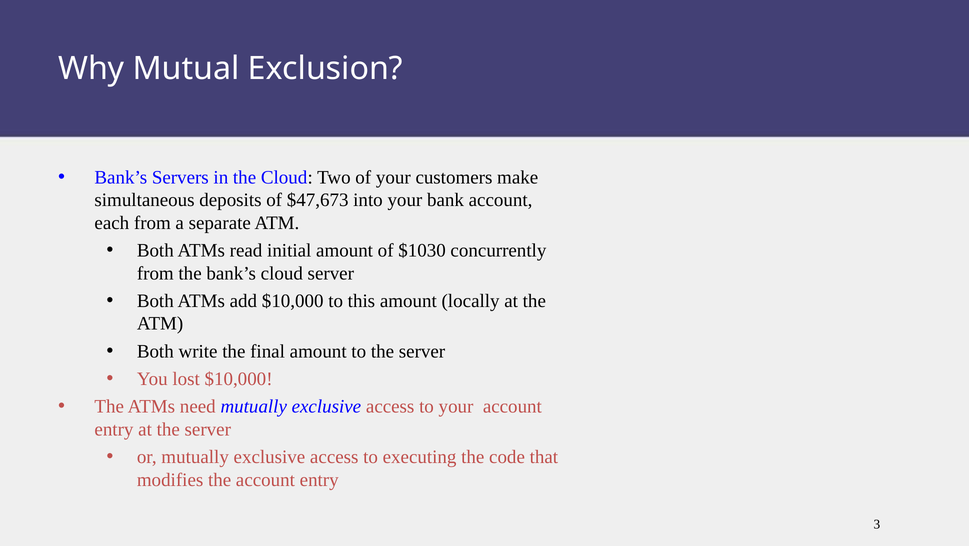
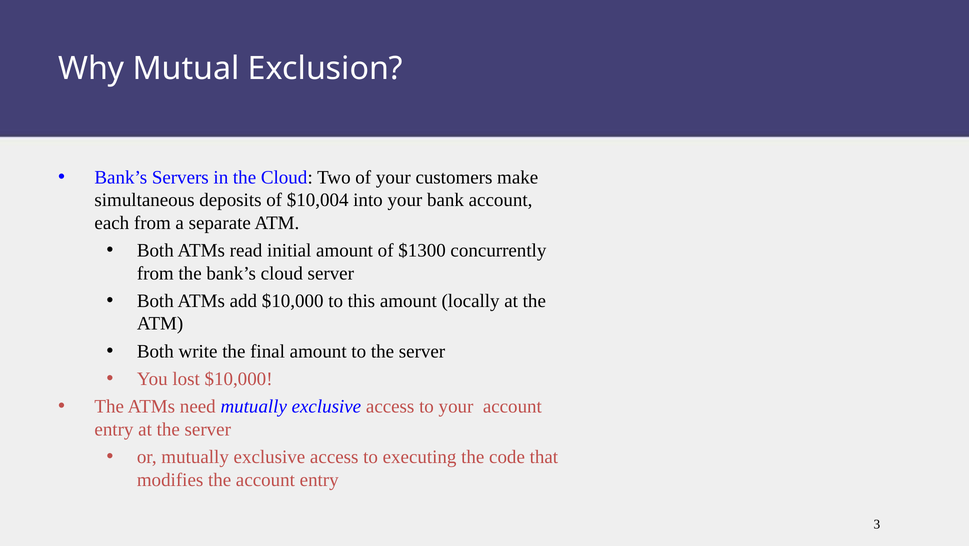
$47,673: $47,673 -> $10,004 (318, 200)
$1030: $1030 -> $1300 (422, 250)
